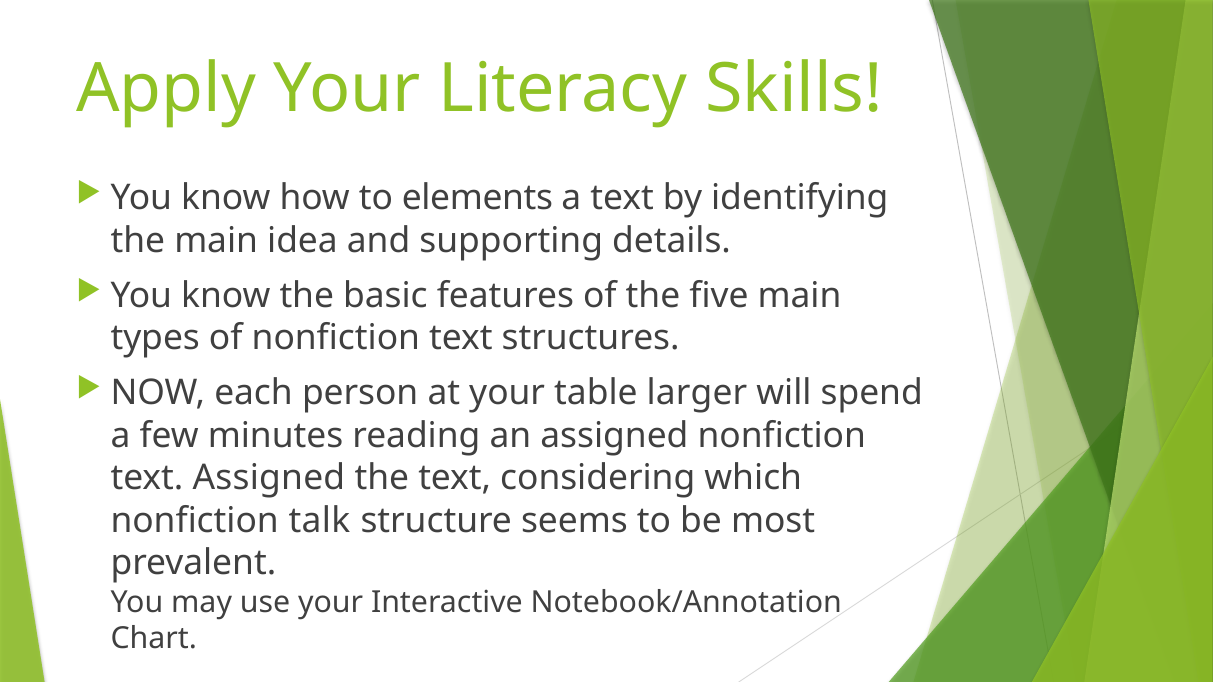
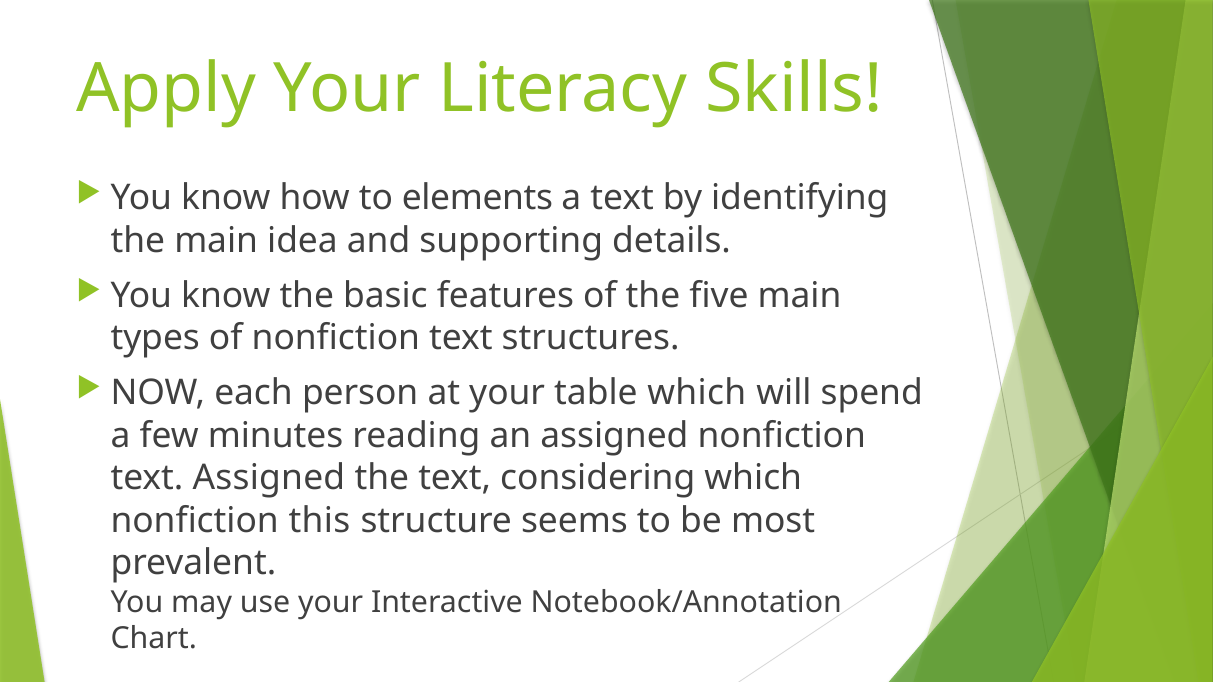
table larger: larger -> which (697, 393)
talk: talk -> this (319, 521)
